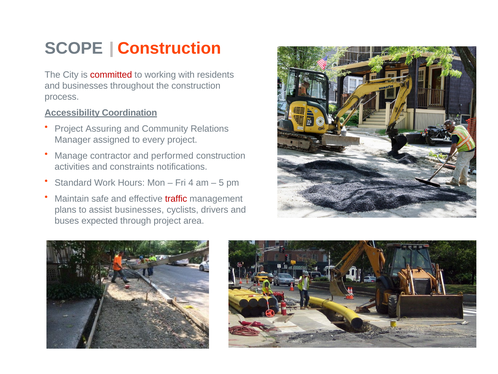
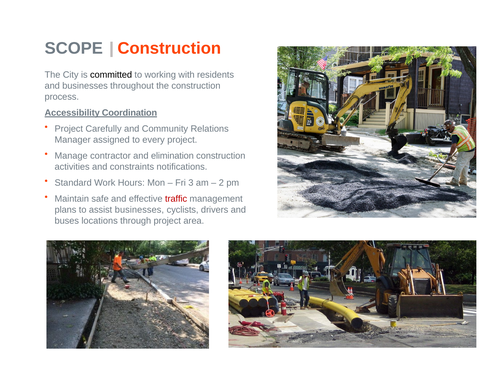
committed colour: red -> black (111, 75)
Assuring: Assuring -> Carefully (104, 129)
performed: performed -> elimination (172, 155)
4: 4 -> 3 (191, 182)
5: 5 -> 2 (221, 182)
expected: expected -> locations (100, 220)
